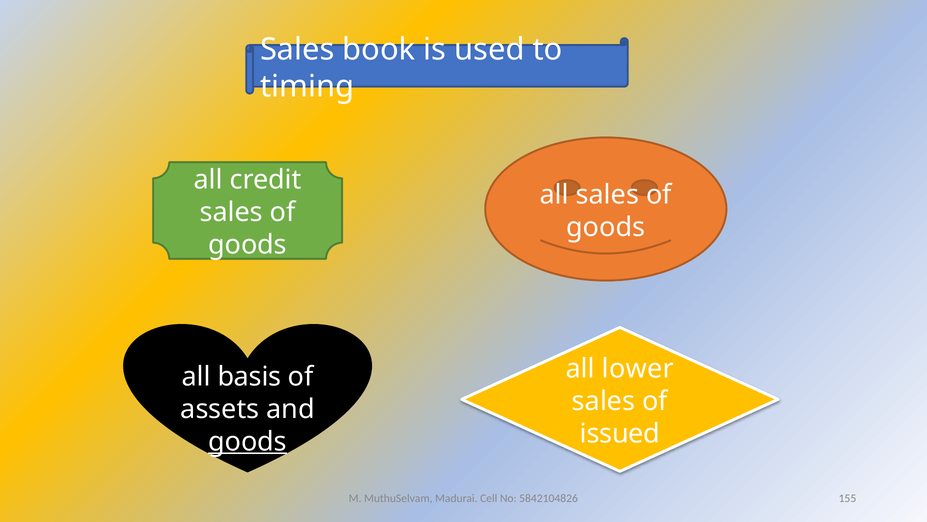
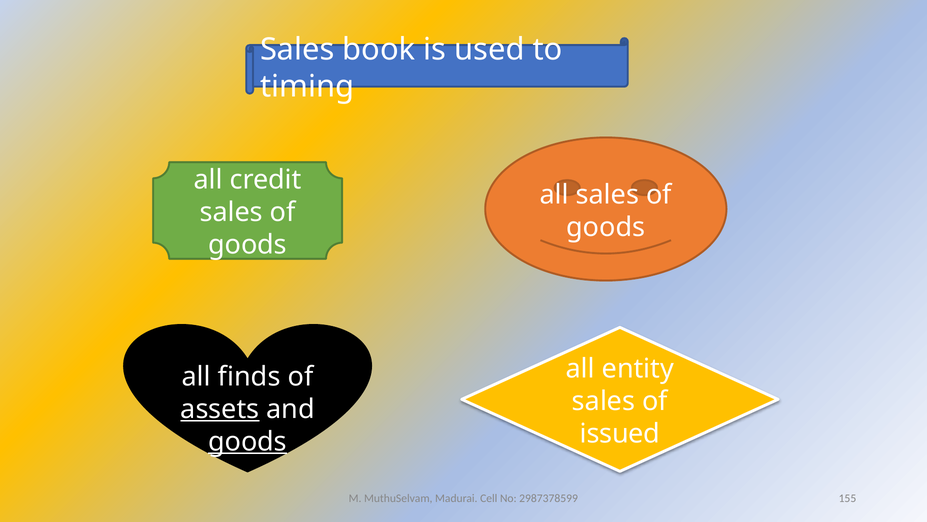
lower: lower -> entity (638, 368)
basis: basis -> finds (249, 376)
assets underline: none -> present (220, 409)
5842104826: 5842104826 -> 2987378599 (549, 498)
